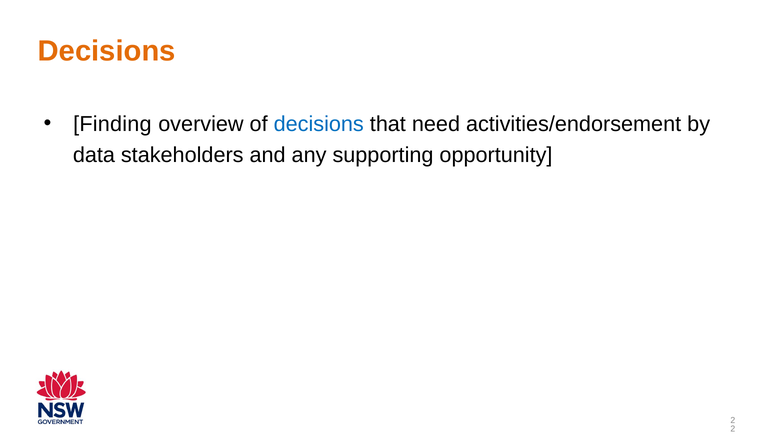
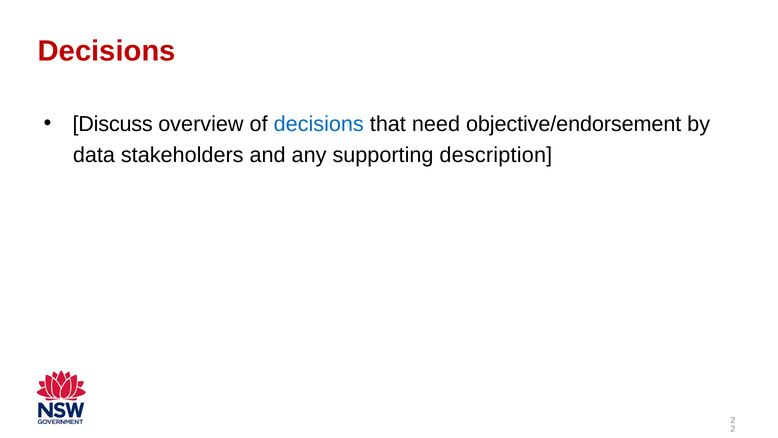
Decisions colour: orange -> red (107, 51)
Finding: Finding -> Discuss (113, 124)
activities/endorsement: activities/endorsement -> objective/endorsement (574, 124)
opportunity: opportunity -> description (496, 155)
